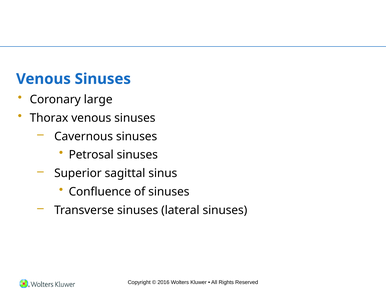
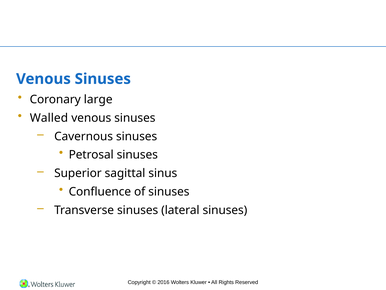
Thorax: Thorax -> Walled (49, 118)
